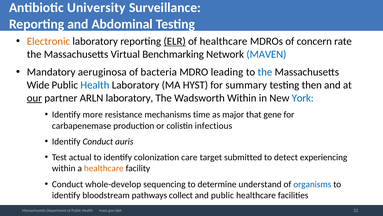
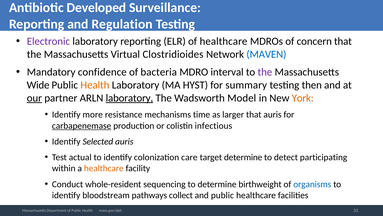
University: University -> Developed (96, 8)
Abdominal: Abdominal -> Regulation (122, 24)
Electronic colour: orange -> purple (48, 41)
ELR underline: present -> none (175, 41)
concern rate: rate -> that (343, 41)
Benchmarking: Benchmarking -> Clostridioides (173, 54)
aeruginosa: aeruginosa -> confidence (102, 72)
leading: leading -> interval (227, 72)
the colour: blue -> purple (265, 72)
Health colour: blue -> orange (95, 85)
laboratory underline: none -> present (129, 98)
Wadsworth Within: Within -> Model (242, 98)
York colour: blue -> orange (303, 98)
major: major -> larger (233, 114)
that gene: gene -> auris (273, 114)
carbapenemase underline: none -> present (82, 125)
Identify Conduct: Conduct -> Selected (98, 141)
target submitted: submitted -> determine (243, 157)
experiencing: experiencing -> participating (324, 157)
whole-develop: whole-develop -> whole-resident (113, 184)
understand: understand -> birthweight (260, 184)
